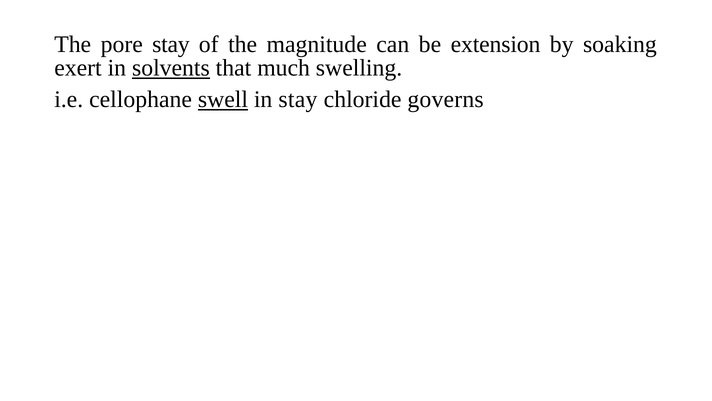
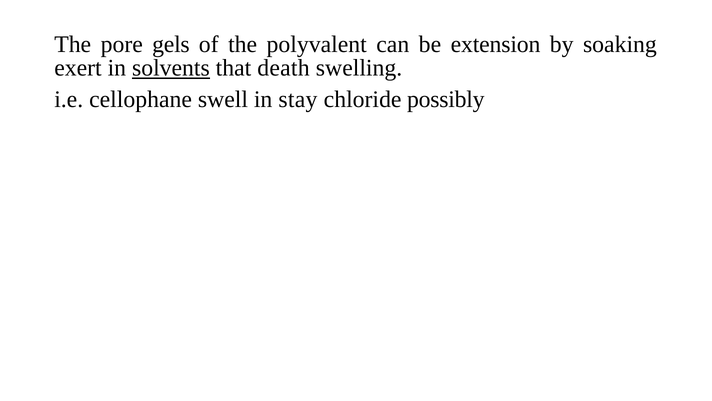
pore stay: stay -> gels (171, 44)
magnitude: magnitude -> polyvalent (317, 44)
much: much -> death (283, 68)
swell underline: present -> none (223, 99)
governs: governs -> possibly (446, 99)
